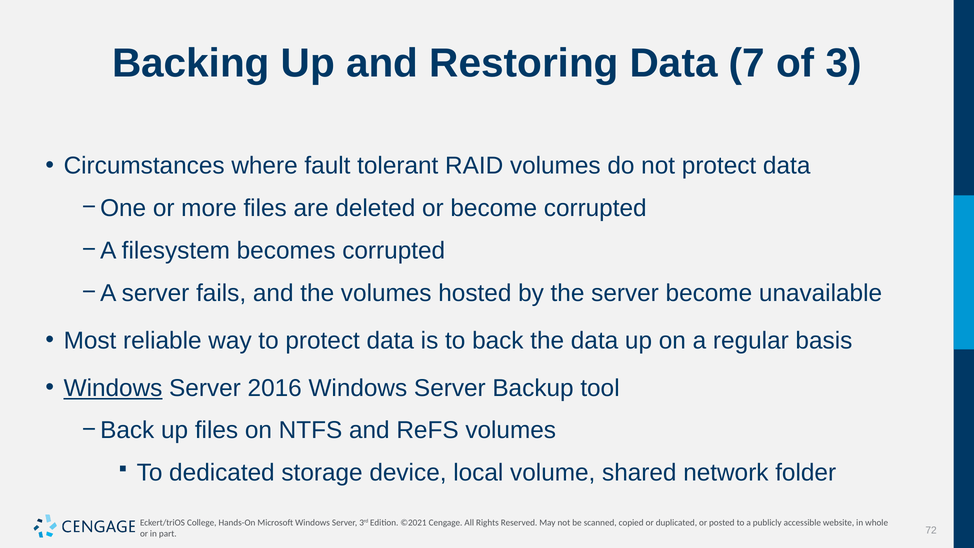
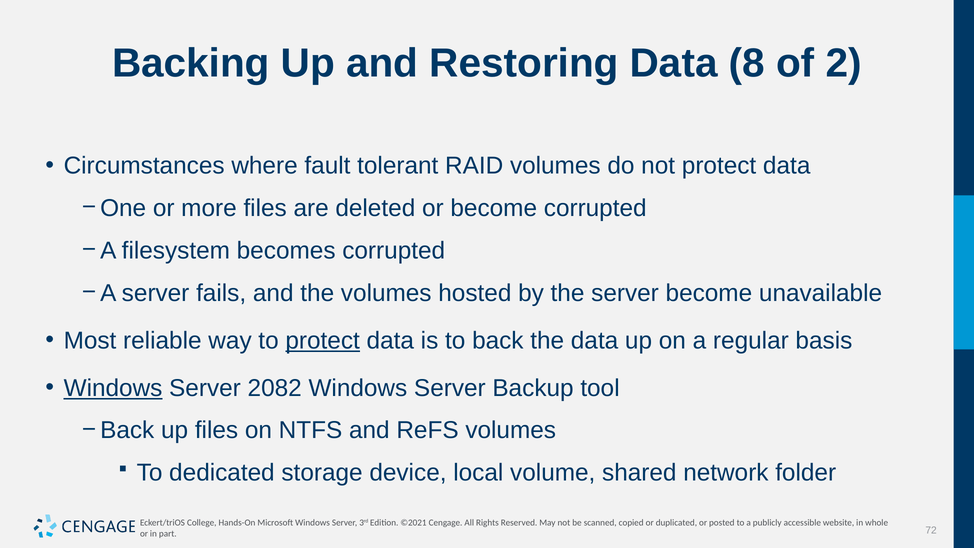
7: 7 -> 8 (747, 63)
3: 3 -> 2 (844, 63)
protect underline: none -> present (323, 340)
2016: 2016 -> 2082 (275, 388)
